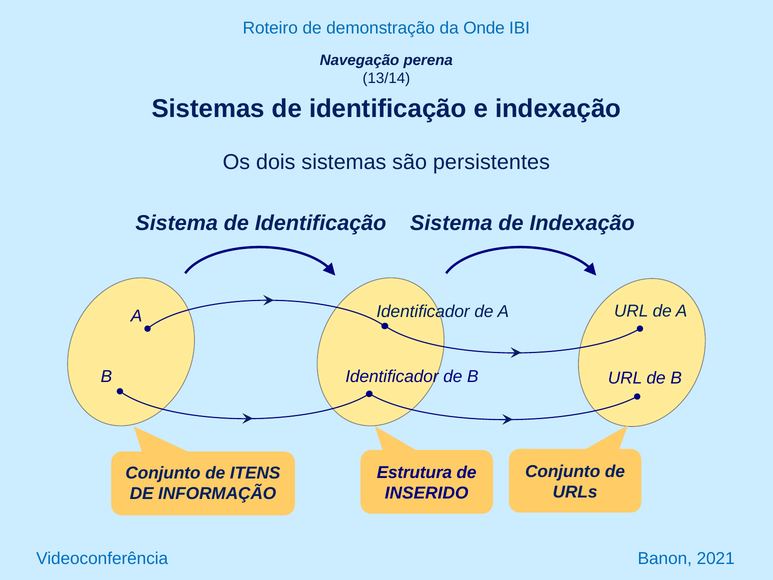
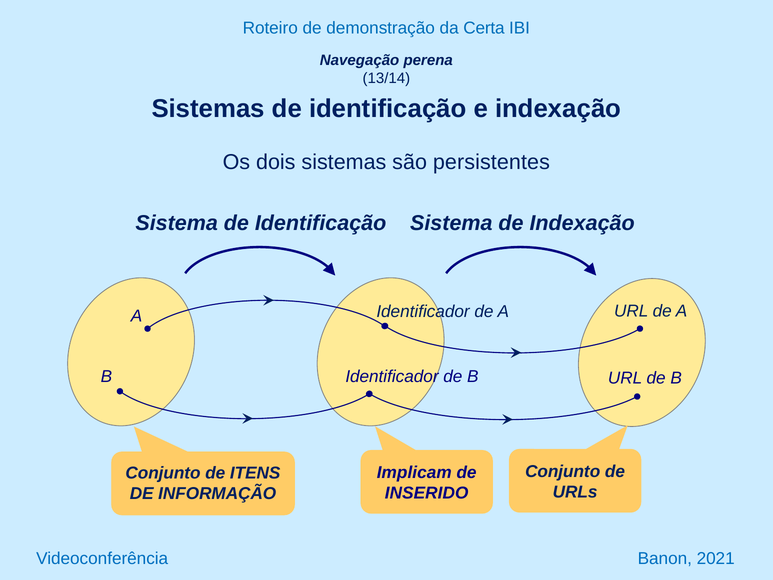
Onde: Onde -> Certa (484, 28)
Estrutura: Estrutura -> Implicam (414, 473)
